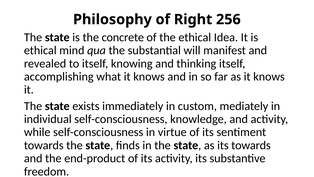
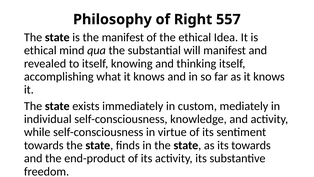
256: 256 -> 557 (228, 19)
the concrete: concrete -> manifest (123, 37)
